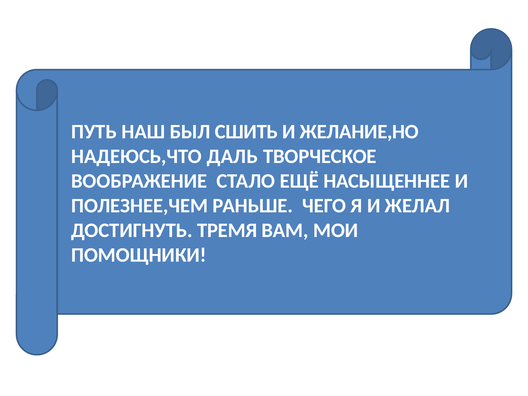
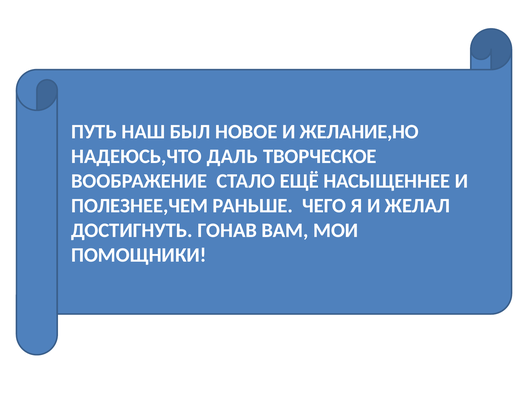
СШИТЬ: СШИТЬ -> НОВОЕ (246, 132)
ТРЕМЯ: ТРЕМЯ -> ГОНАВ (227, 230)
